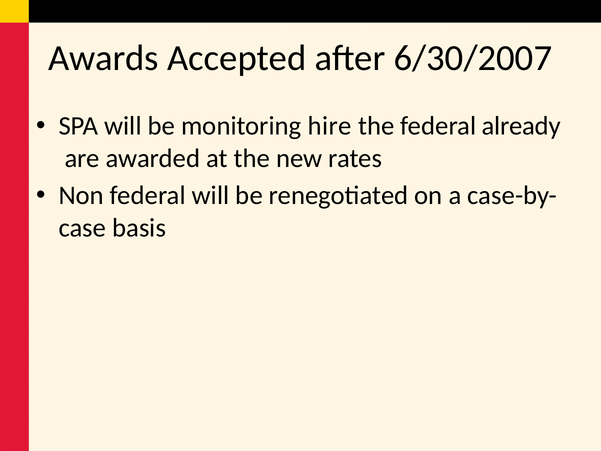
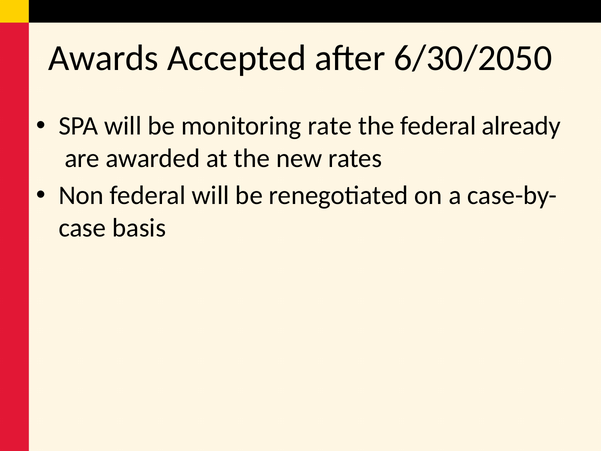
6/30/2007: 6/30/2007 -> 6/30/2050 (473, 58)
hire: hire -> rate (330, 126)
